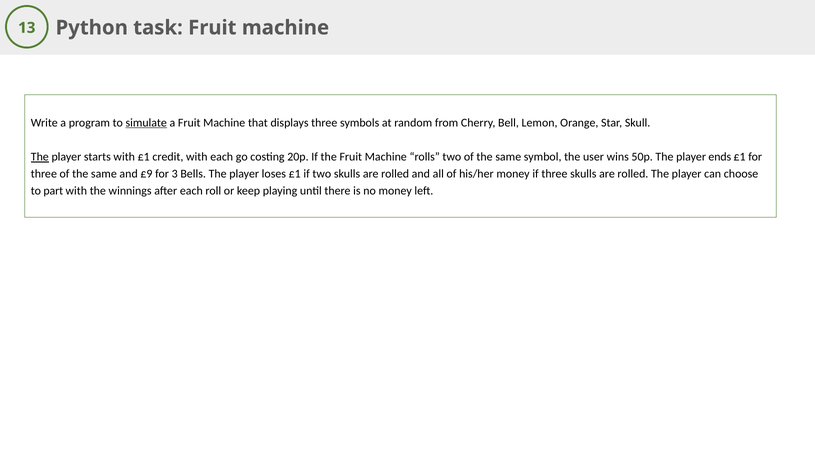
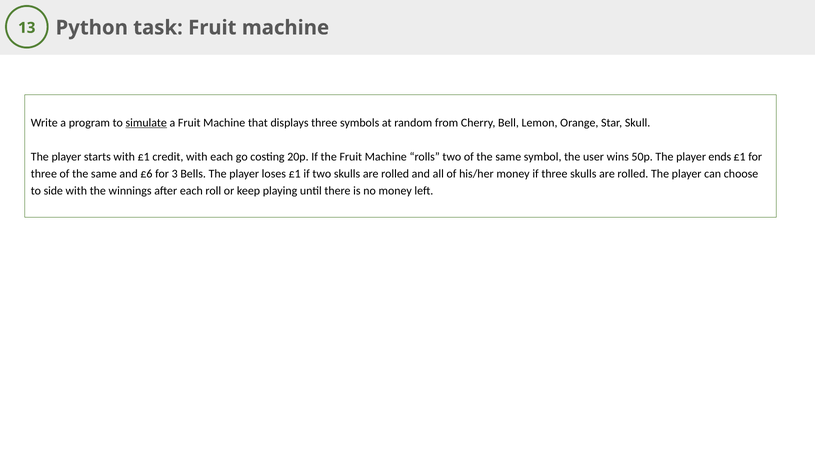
The underline: present -> none (40, 157)
£9: £9 -> £6 (146, 174)
part: part -> side (53, 191)
